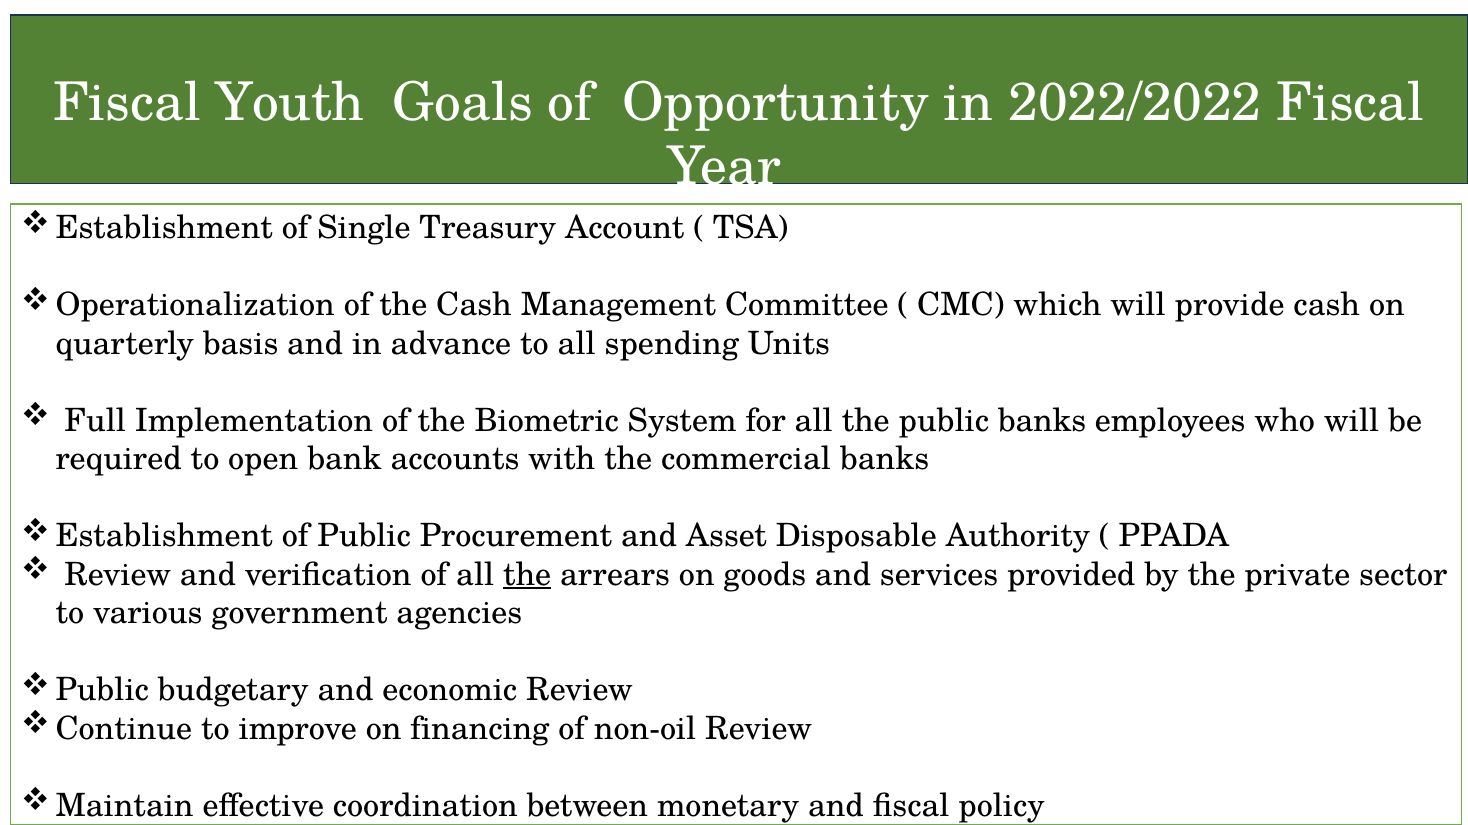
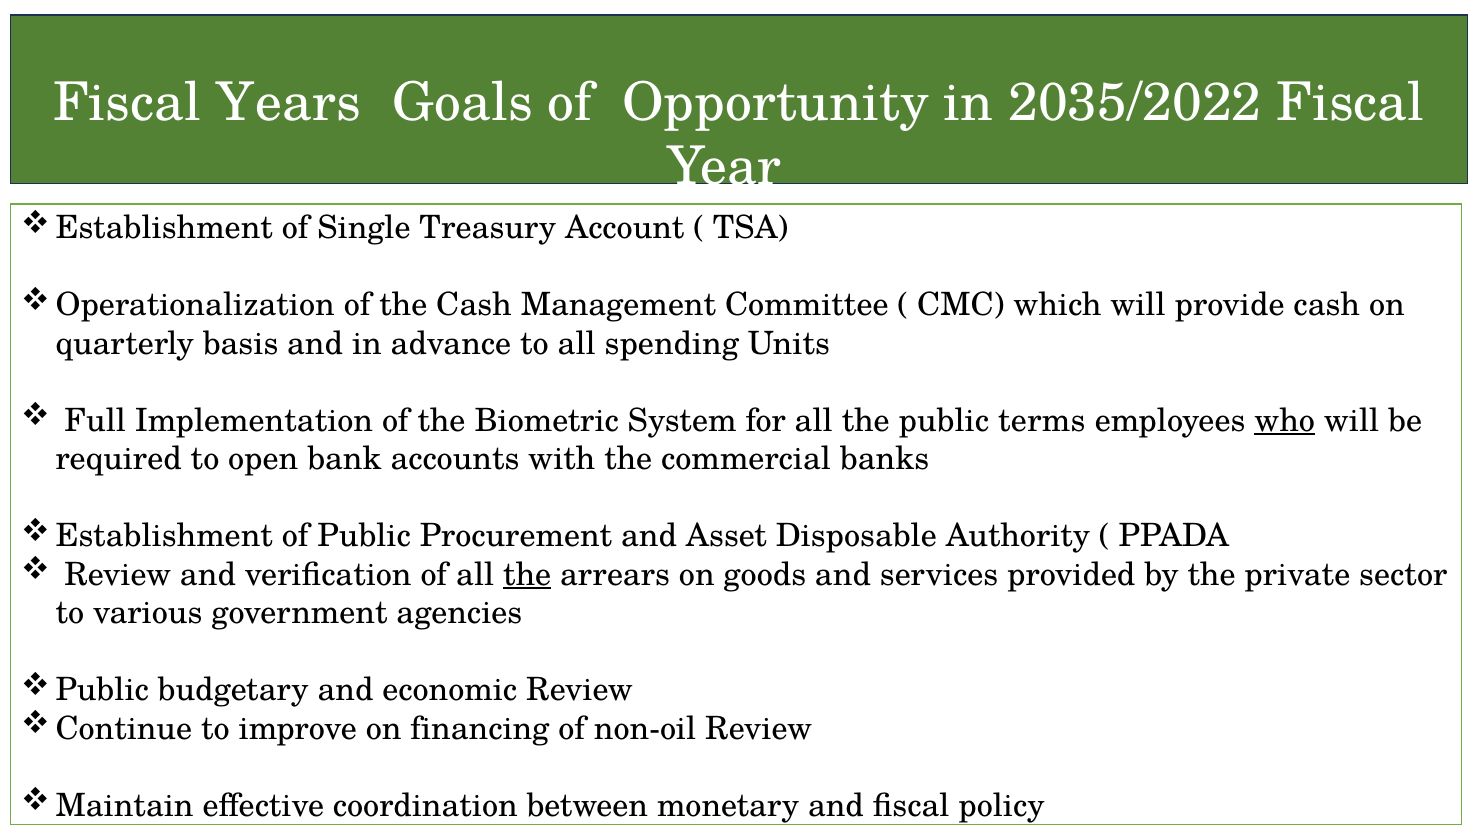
Youth: Youth -> Years (289, 103)
2022/2022: 2022/2022 -> 2035/2022 (1135, 103)
public banks: banks -> terms (1042, 421)
who underline: none -> present (1285, 421)
